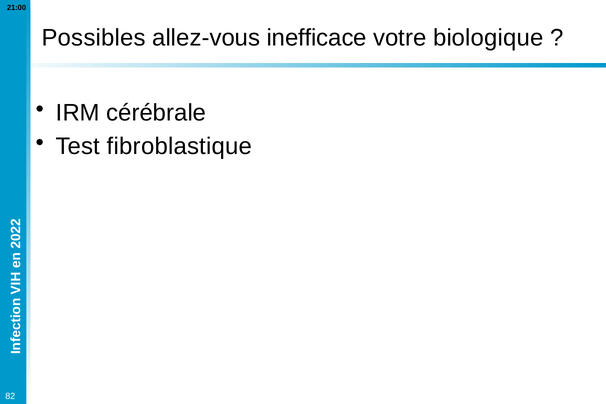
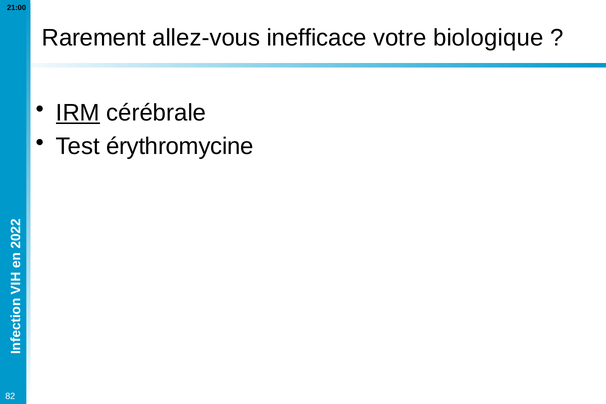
Possibles: Possibles -> Rarement (94, 38)
IRM underline: none -> present (78, 113)
fibroblastique: fibroblastique -> érythromycine (180, 147)
